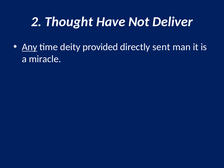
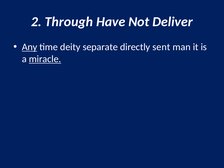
Thought: Thought -> Through (69, 22)
provided: provided -> separate (100, 47)
miracle underline: none -> present (45, 59)
